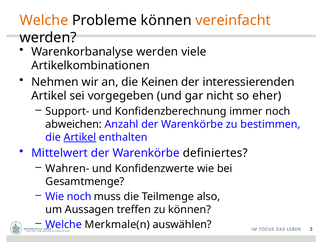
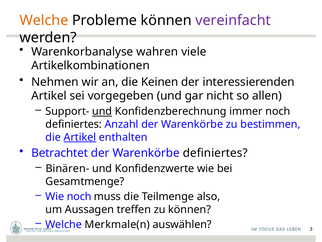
vereinfacht colour: orange -> purple (233, 20)
Warenkorbanalyse werden: werden -> wahren (157, 52)
eher: eher -> allen (267, 96)
und underline: none -> present (102, 111)
abweichen: abweichen -> definiertes (74, 124)
Mittelwert: Mittelwert -> Betrachtet (60, 153)
Wahren-: Wahren- -> Binären- (67, 168)
